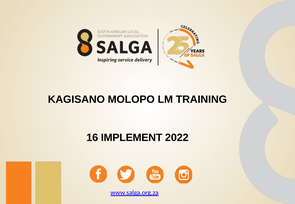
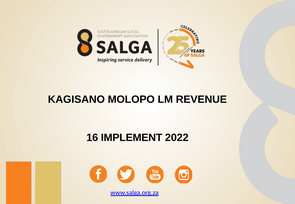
TRAINING: TRAINING -> REVENUE (201, 100)
